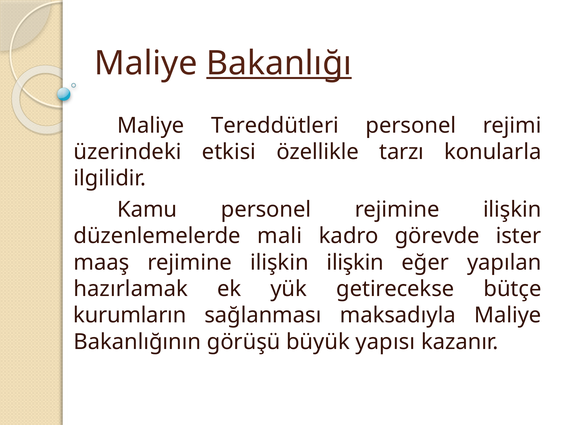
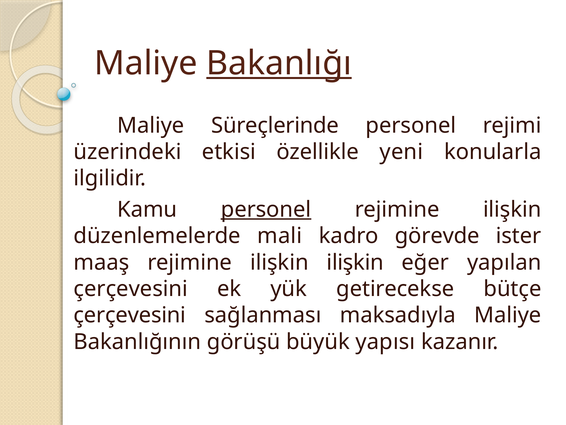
Tereddütleri: Tereddütleri -> Süreçlerinde (275, 125)
tarzı: tarzı -> yeni (401, 152)
personel underline: none -> present (266, 209)
hazırlamak: hazırlamak -> çerçevesini (131, 289)
kurumların: kurumların -> çerçevesini (130, 315)
